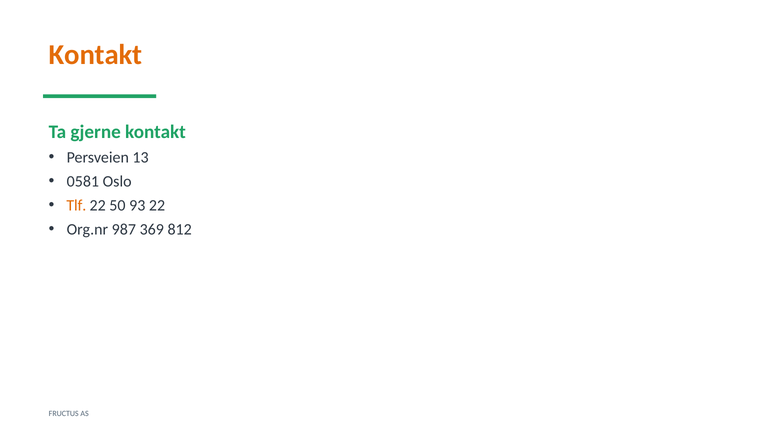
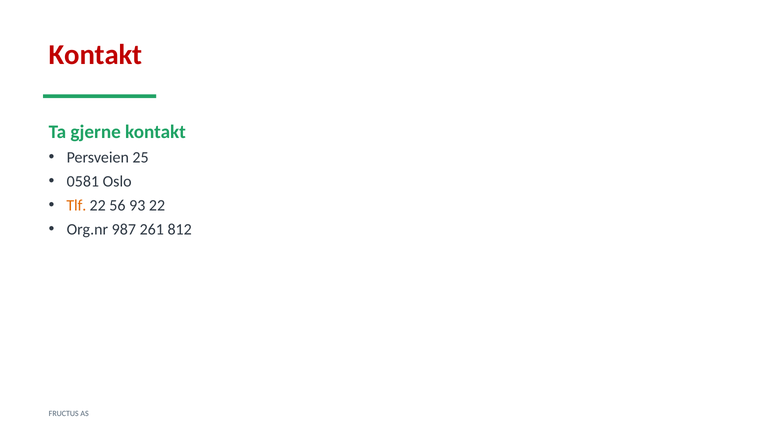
Kontakt colour: orange -> red (95, 55)
13: 13 -> 25 (141, 158)
50: 50 -> 56 (117, 205)
369: 369 -> 261 (152, 229)
